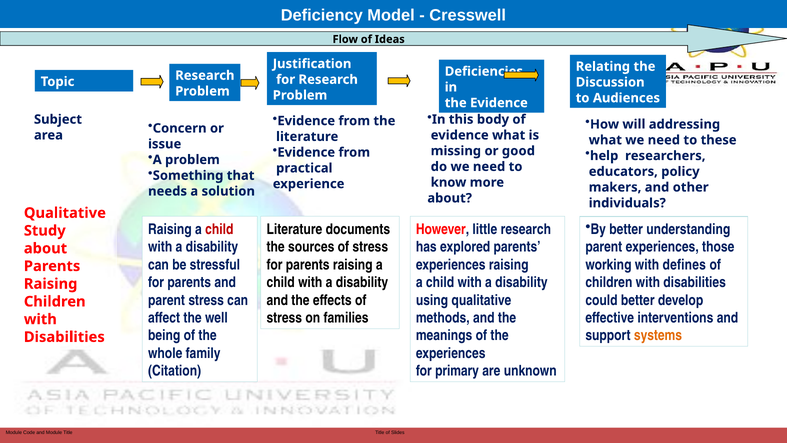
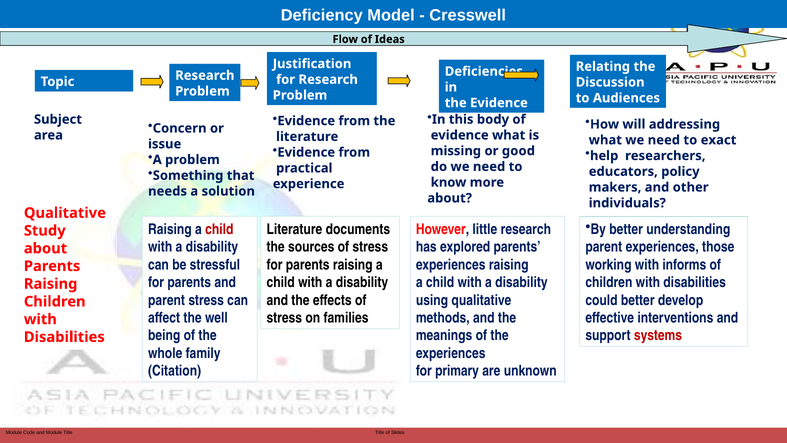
these: these -> exact (719, 140)
defines: defines -> informs (684, 265)
systems colour: orange -> red (658, 335)
